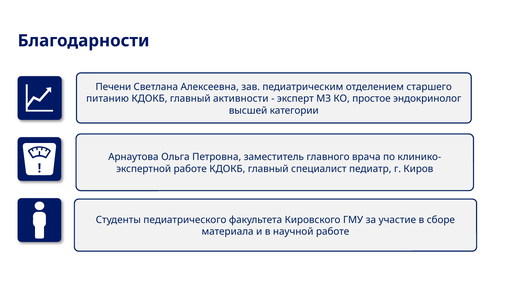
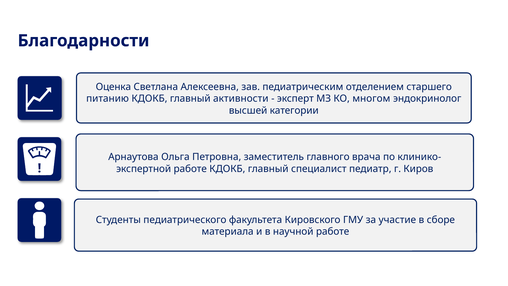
Печени: Печени -> Оценка (113, 87)
простое: простое -> многом (371, 99)
